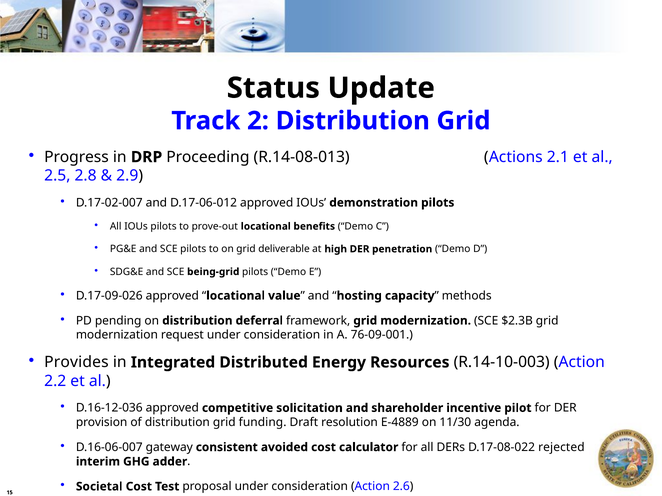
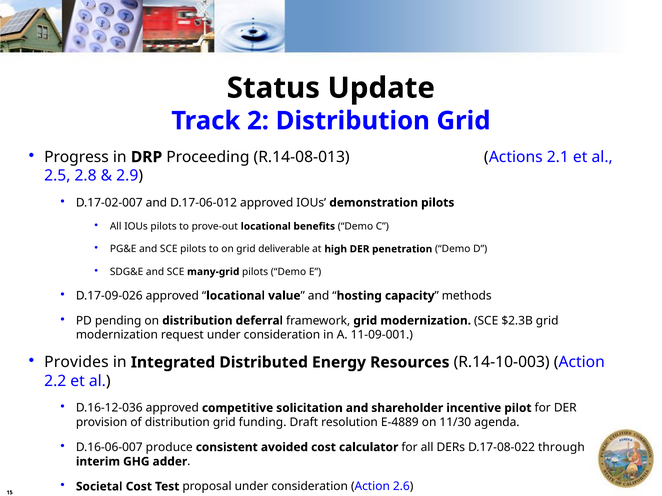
being-grid: being-grid -> many-grid (213, 272)
76-09-001: 76-09-001 -> 11-09-001 (382, 335)
gateway: gateway -> produce (169, 448)
rejected: rejected -> through (561, 448)
